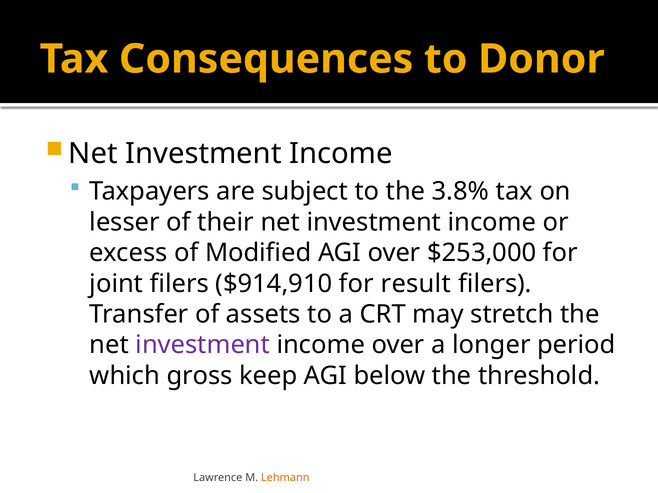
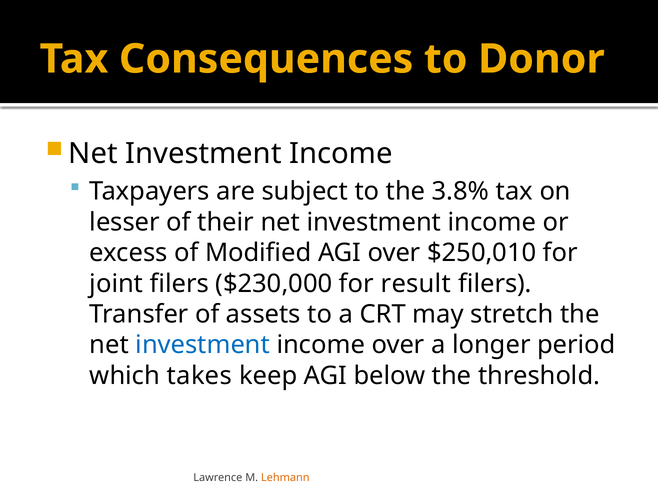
$253,000: $253,000 -> $250,010 (482, 253)
$914,910: $914,910 -> $230,000 (274, 284)
investment colour: purple -> blue (203, 345)
gross: gross -> takes (199, 376)
